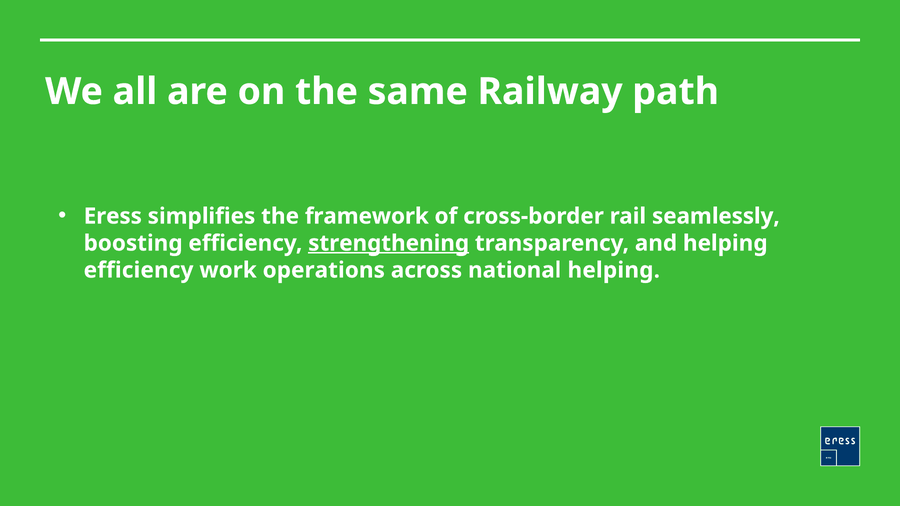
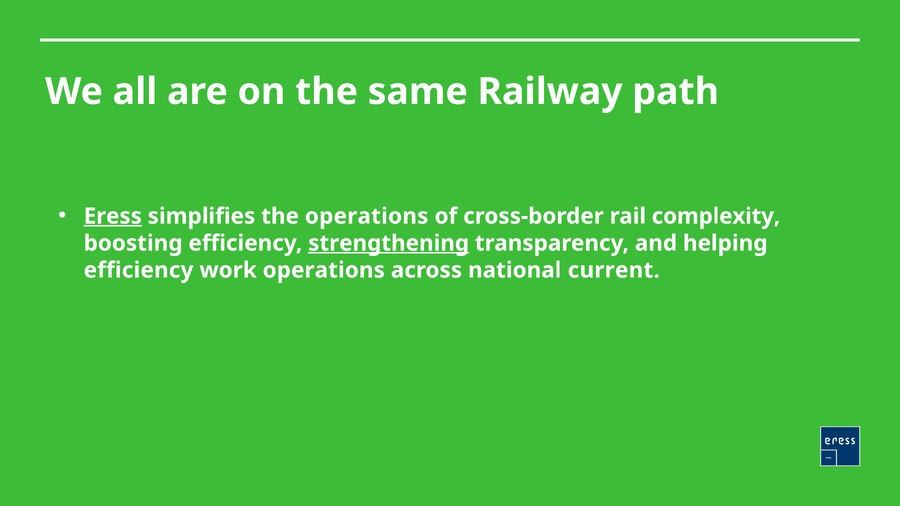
Eress underline: none -> present (113, 216)
the framework: framework -> operations (367, 216)
seamlessly: seamlessly -> complexity (716, 216)
national helping: helping -> current (614, 270)
